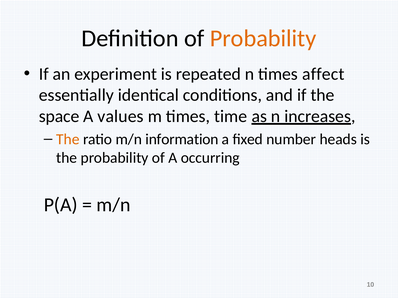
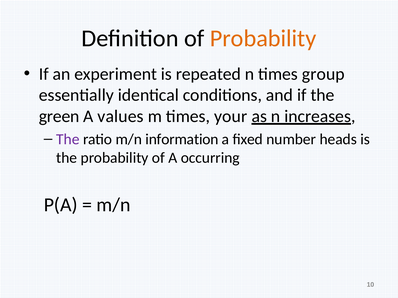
affect: affect -> group (323, 74)
space: space -> green (59, 117)
time: time -> your (231, 117)
The colour: orange -> purple (68, 139)
